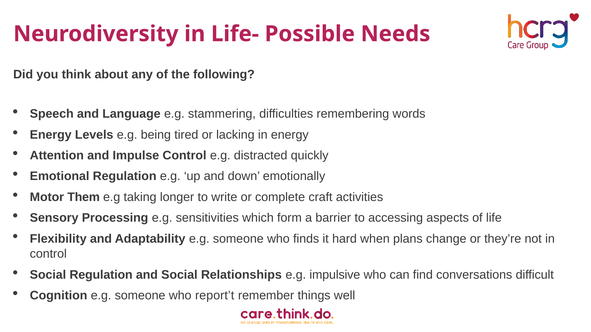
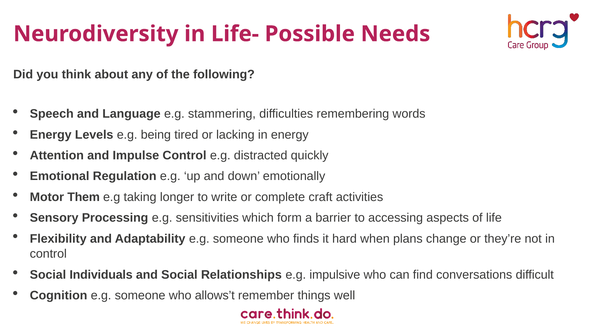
Social Regulation: Regulation -> Individuals (101, 275)
report’t: report’t -> allows’t (215, 296)
